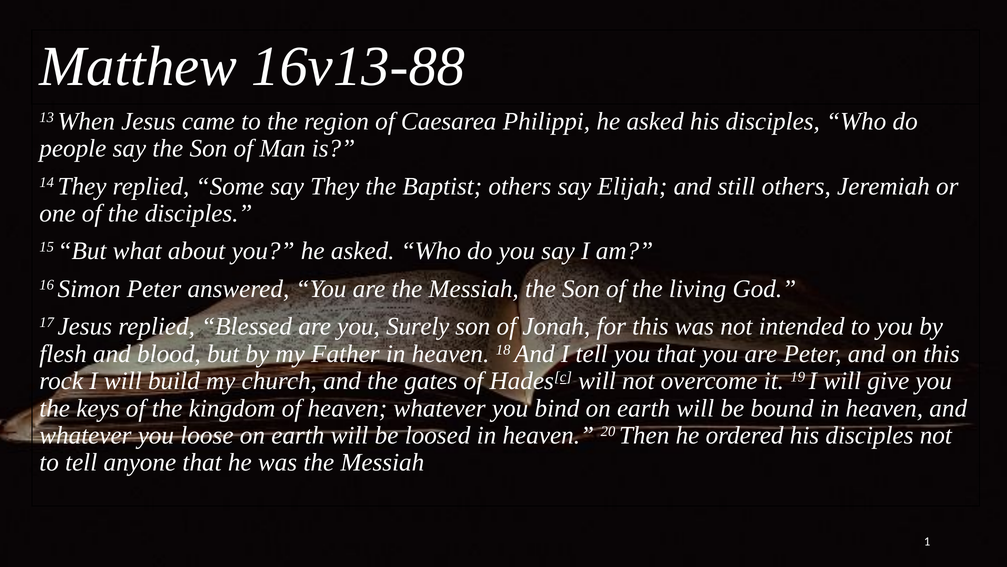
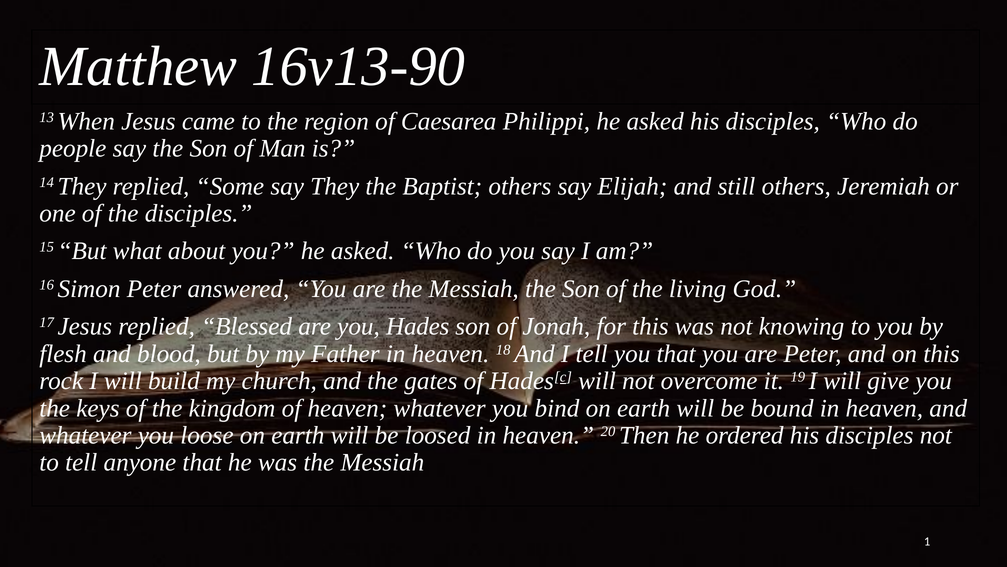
16v13-88: 16v13-88 -> 16v13-90 (358, 67)
Surely: Surely -> Hades (418, 326)
intended: intended -> knowing (802, 326)
